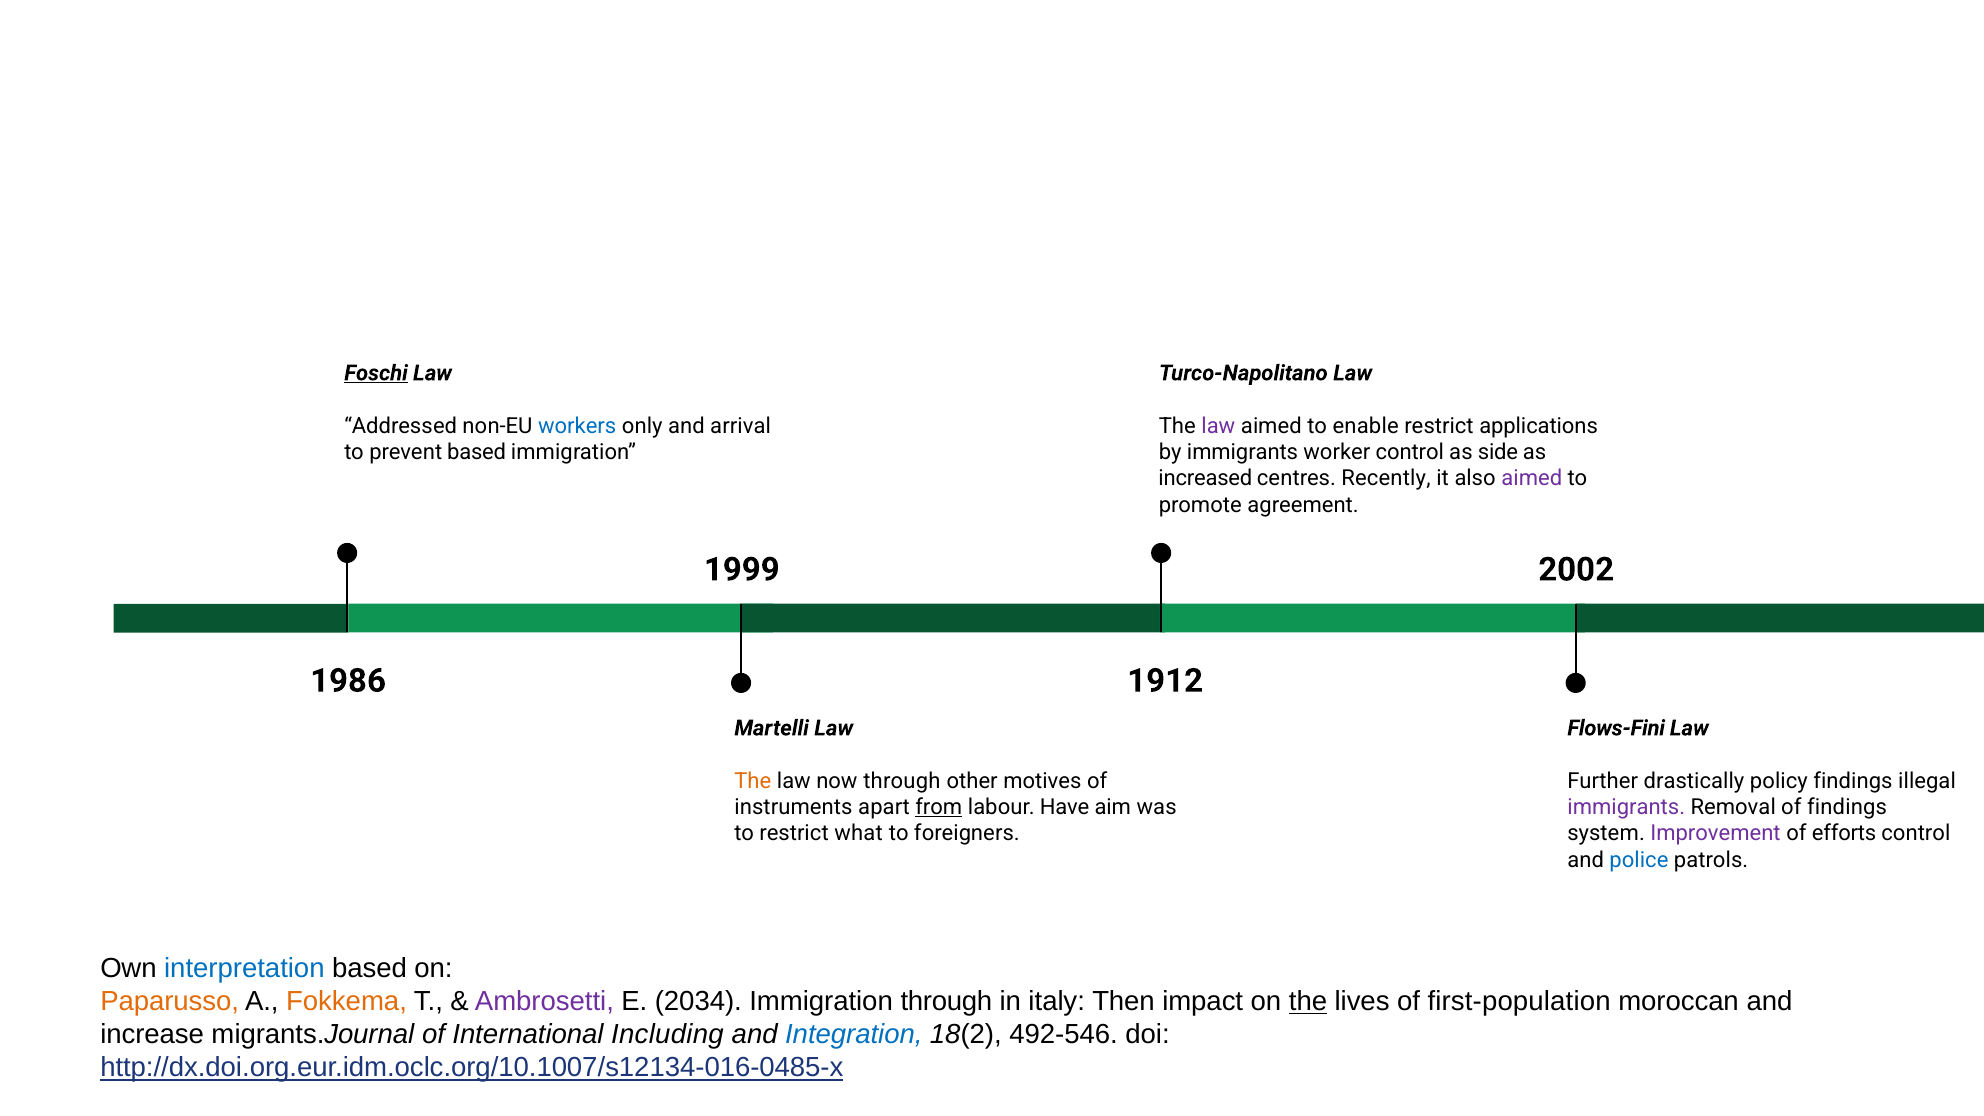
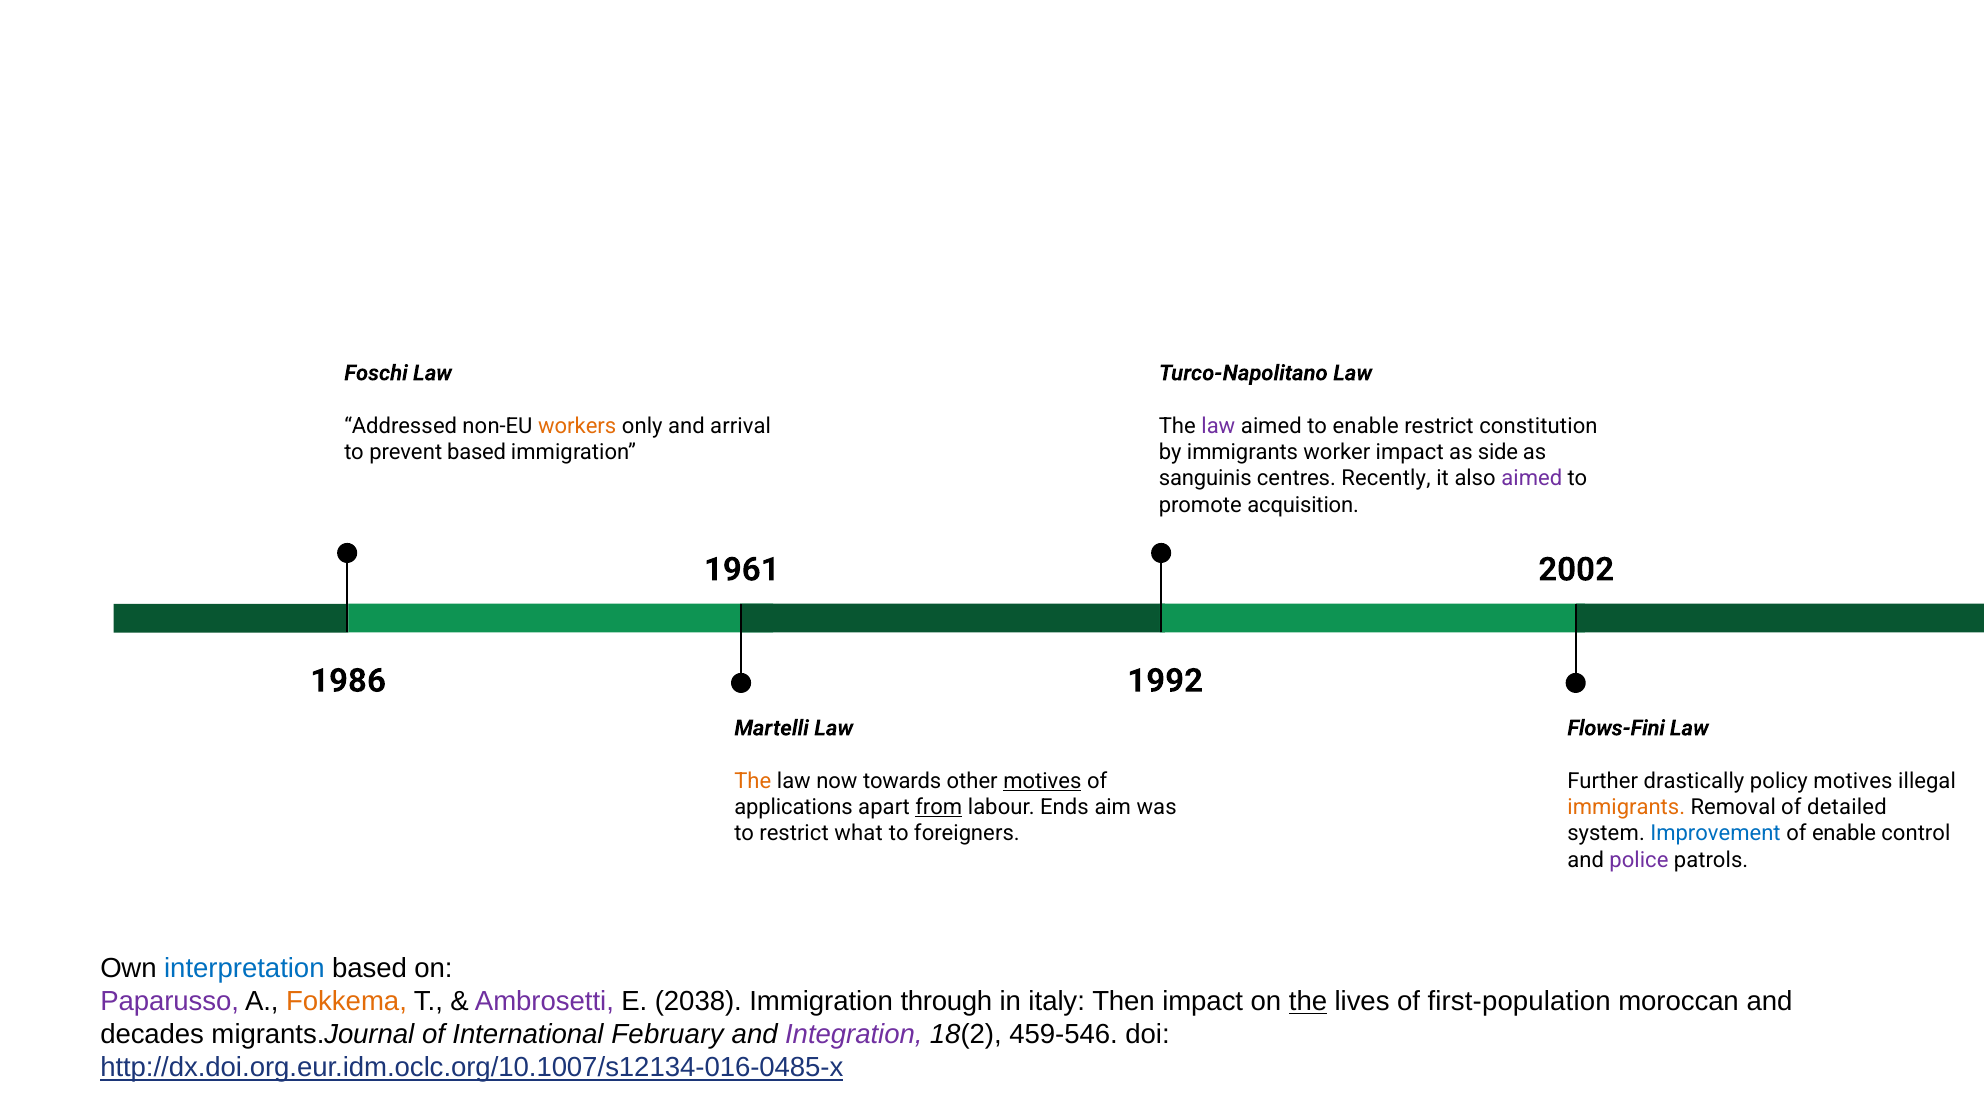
Foschi underline: present -> none (376, 373)
workers colour: blue -> orange (577, 426)
applications: applications -> constitution (1538, 426)
worker control: control -> impact (1410, 452)
increased: increased -> sanguinis (1205, 479)
agreement: agreement -> acquisition (1303, 505)
1999: 1999 -> 1961 (742, 570)
1912: 1912 -> 1992 (1165, 681)
now through: through -> towards (902, 781)
motives underline: none -> present (1042, 781)
policy findings: findings -> motives (1853, 781)
instruments: instruments -> applications (794, 807)
Have: Have -> Ends (1064, 807)
immigrants colour: purple -> orange (1626, 807)
of findings: findings -> detailed (1847, 807)
Improvement colour: purple -> blue (1715, 834)
of efforts: efforts -> enable (1844, 834)
police colour: blue -> purple (1639, 860)
Paparusso colour: orange -> purple (170, 1002)
2034: 2034 -> 2038 (698, 1002)
increase: increase -> decades (152, 1035)
Including: Including -> February (667, 1035)
Integration colour: blue -> purple (854, 1035)
492-546: 492-546 -> 459-546 (1064, 1035)
